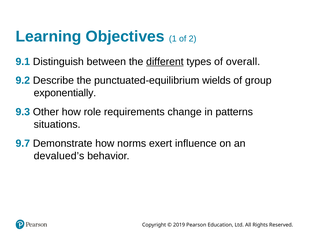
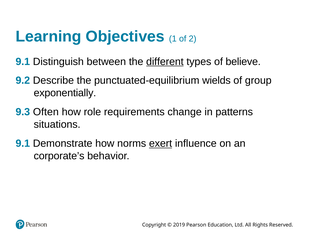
overall: overall -> believe (243, 62)
Other: Other -> Often (46, 112)
9.7: 9.7 -> 9.1 (23, 143)
exert underline: none -> present (161, 143)
devalued’s: devalued’s -> corporate’s (59, 156)
